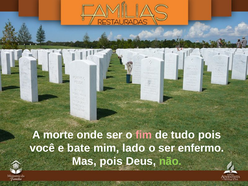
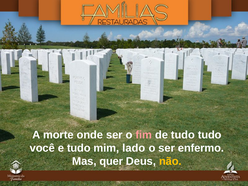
tudo pois: pois -> tudo (210, 135)
e bate: bate -> tudo (79, 148)
Mas pois: pois -> quer (111, 161)
não colour: light green -> yellow (170, 161)
